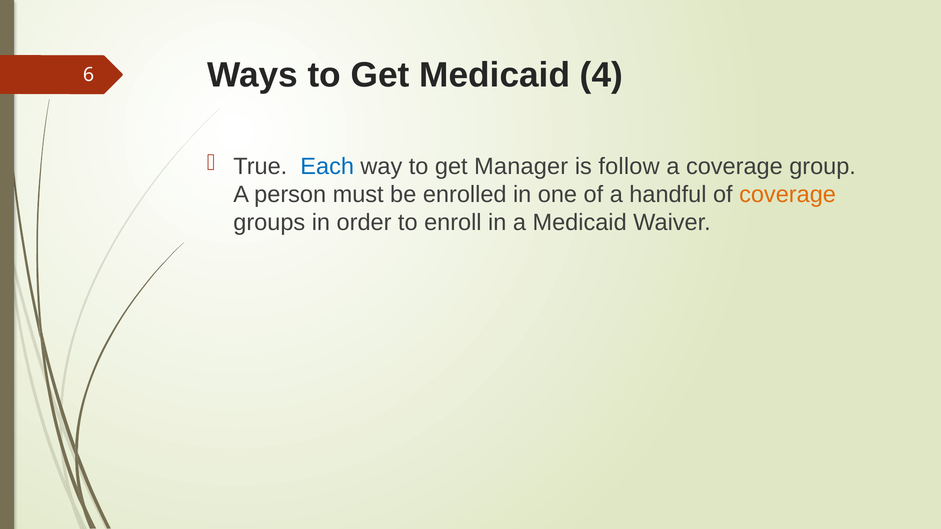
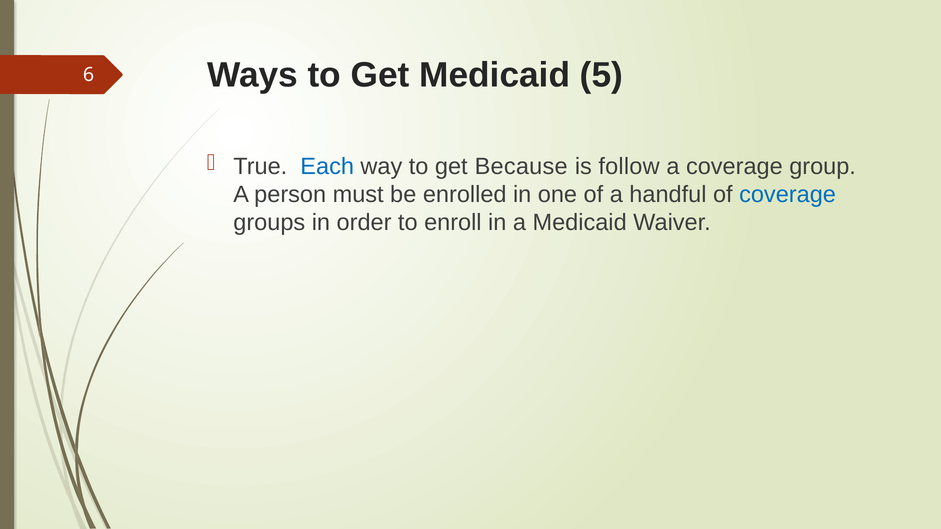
4: 4 -> 5 (602, 75)
Manager: Manager -> Because (521, 166)
coverage colour: orange -> blue (788, 195)
